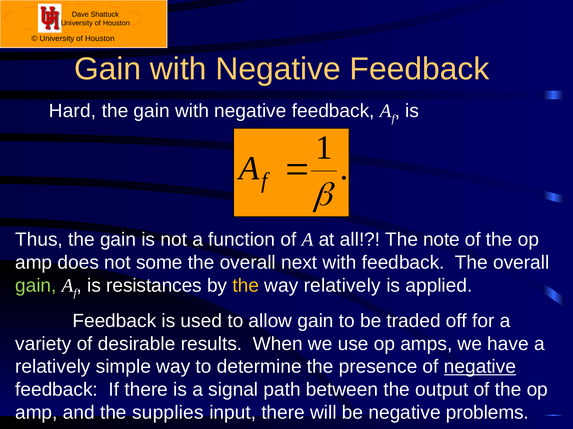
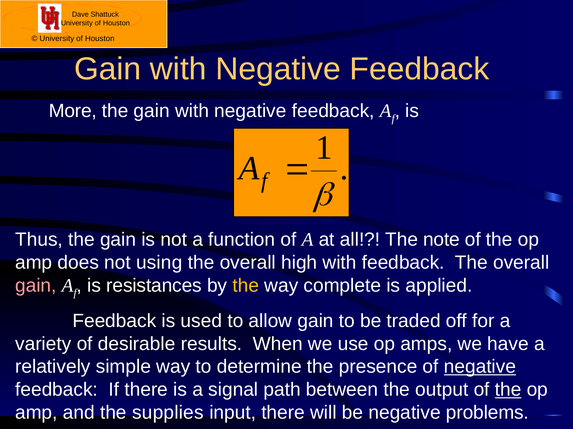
Hard: Hard -> More (73, 111)
some: some -> using (159, 263)
next: next -> high (299, 263)
gain colour: light green -> pink (36, 286)
way relatively: relatively -> complete (342, 286)
the underline: none -> present (508, 390)
